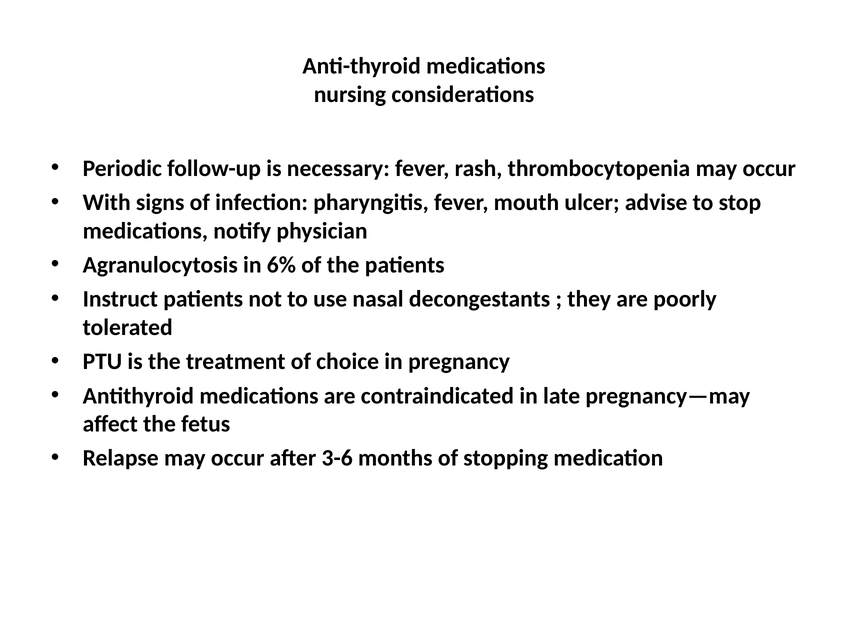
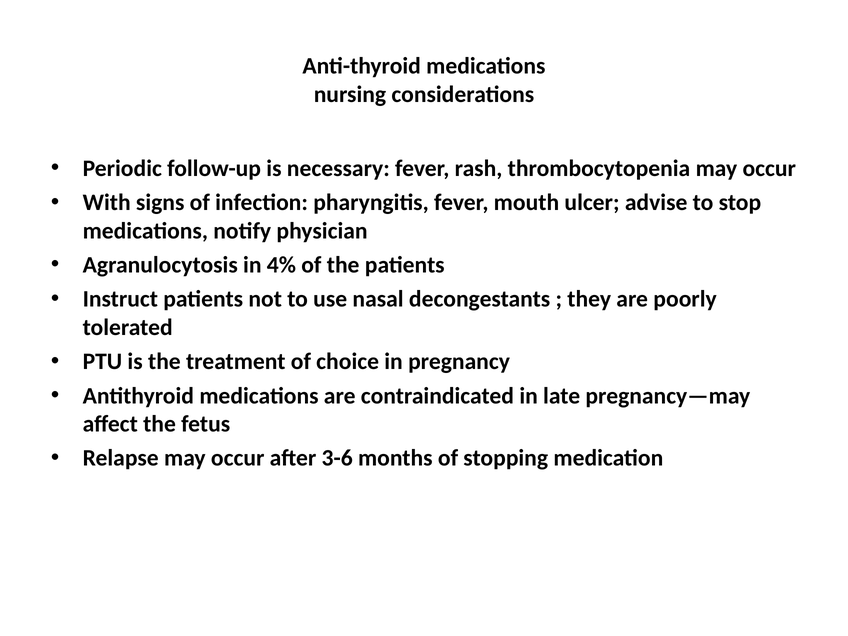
6%: 6% -> 4% (281, 265)
